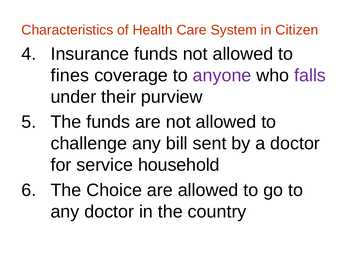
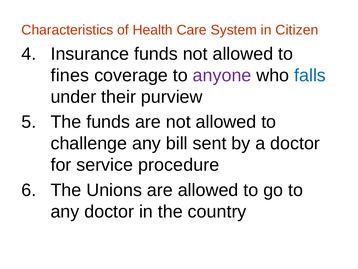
falls colour: purple -> blue (310, 75)
household: household -> procedure (179, 165)
Choice: Choice -> Unions (114, 190)
